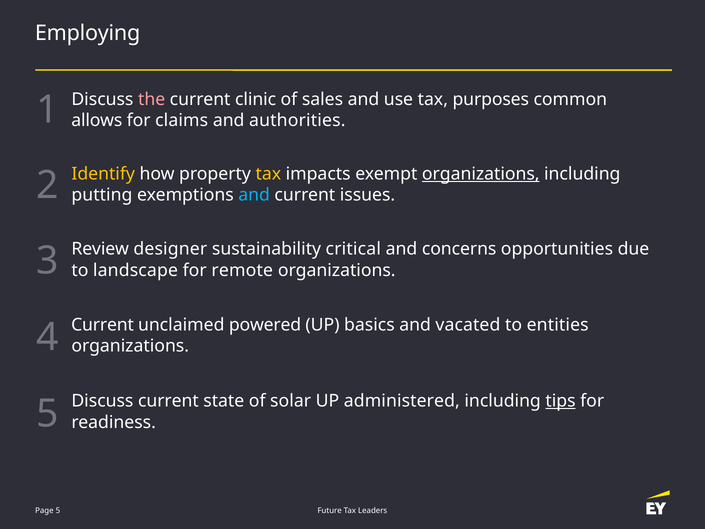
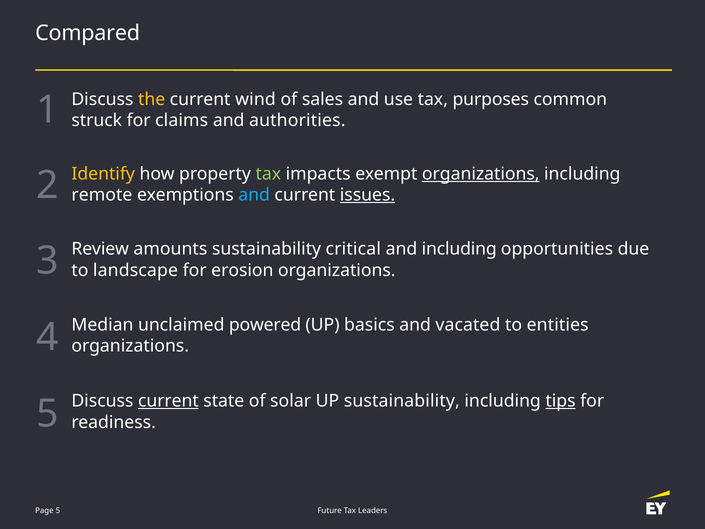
Employing: Employing -> Compared (88, 33)
the colour: pink -> yellow (152, 99)
clinic: clinic -> wind (255, 99)
allows: allows -> struck (97, 120)
tax colour: yellow -> light green (268, 174)
putting: putting -> remote (102, 195)
issues underline: none -> present (368, 195)
designer: designer -> amounts (170, 249)
and concerns: concerns -> including (459, 249)
remote: remote -> erosion (242, 270)
Current: Current -> Median (102, 325)
current underline: none -> present (168, 401)
UP administered: administered -> sustainability (402, 401)
